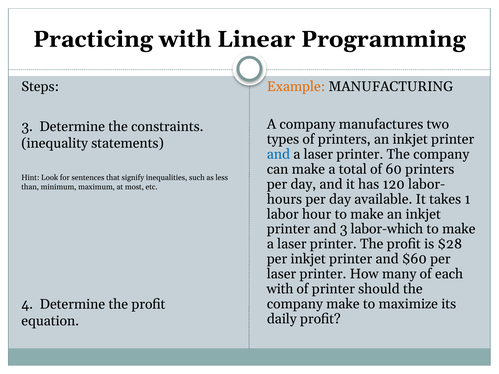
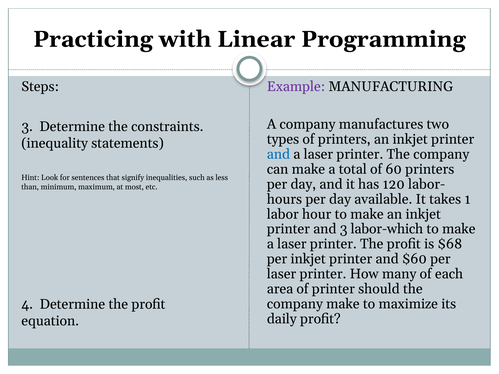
Example colour: orange -> purple (296, 87)
$28: $28 -> $68 (450, 244)
with: with -> area (280, 289)
